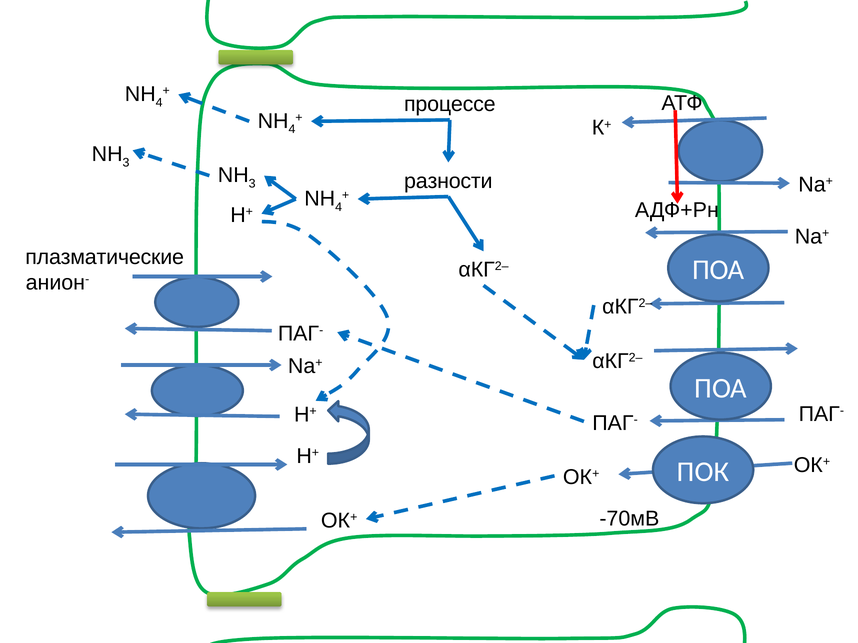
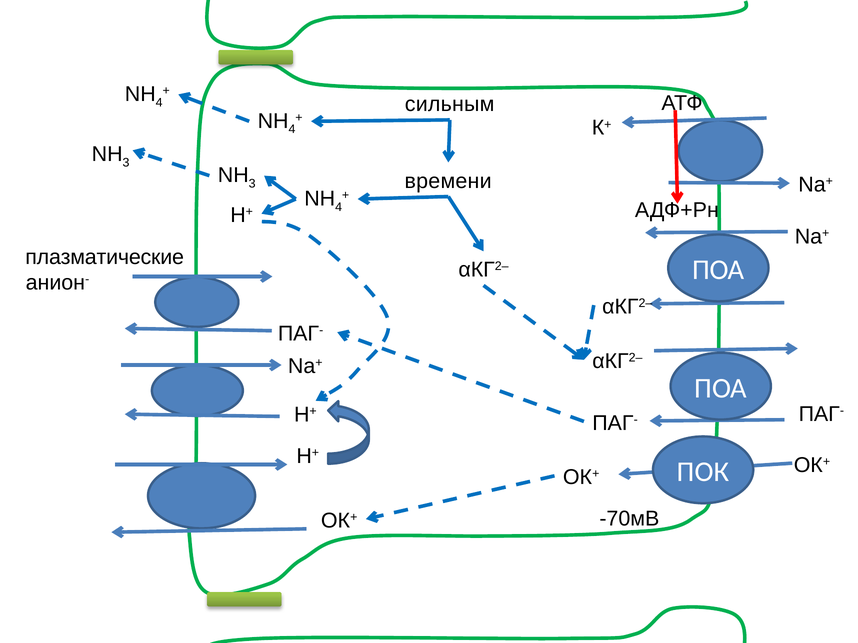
процессе: процессе -> сильным (450, 104)
разности: разности -> времени (448, 181)
